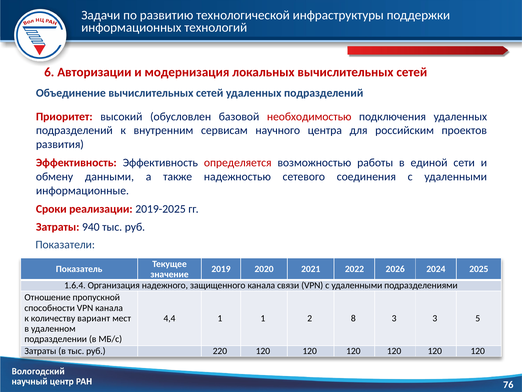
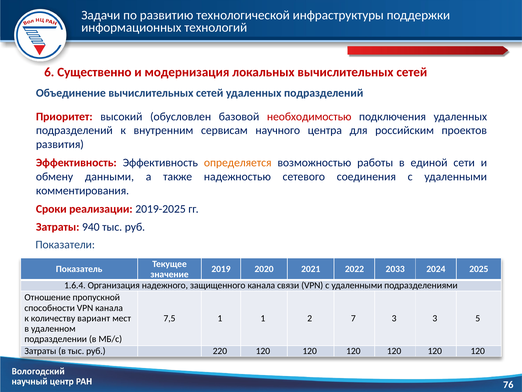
Авторизации: Авторизации -> Существенно (94, 72)
определяется colour: red -> orange (238, 162)
информационные: информационные -> комментирования (82, 190)
2026: 2026 -> 2033 (395, 269)
4,4: 4,4 -> 7,5 (169, 318)
8: 8 -> 7 (353, 318)
